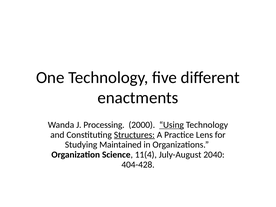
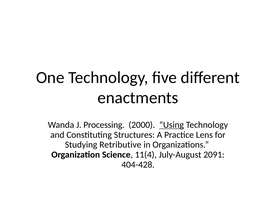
Structures underline: present -> none (134, 135)
Maintained: Maintained -> Retributive (120, 145)
2040: 2040 -> 2091 (214, 155)
